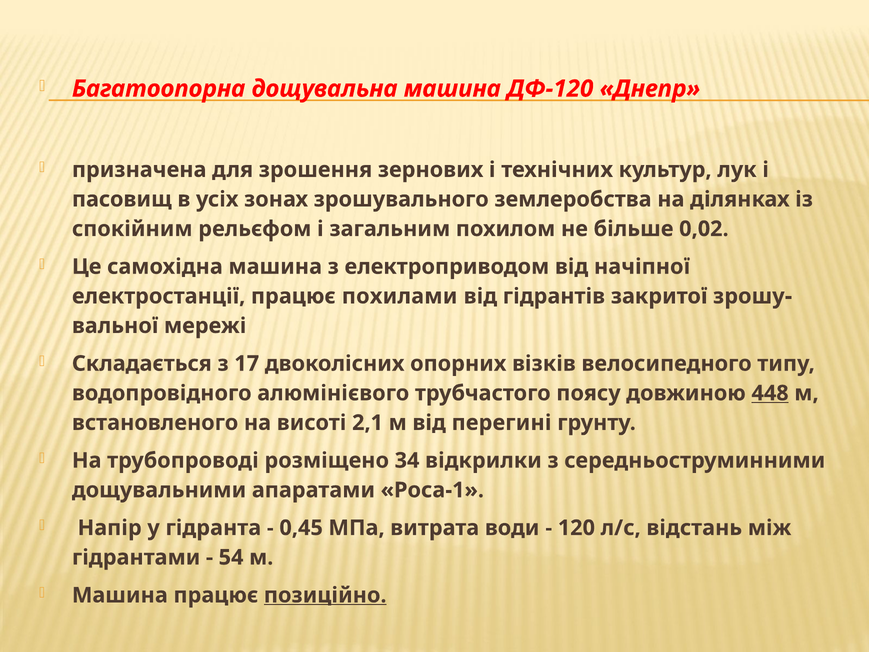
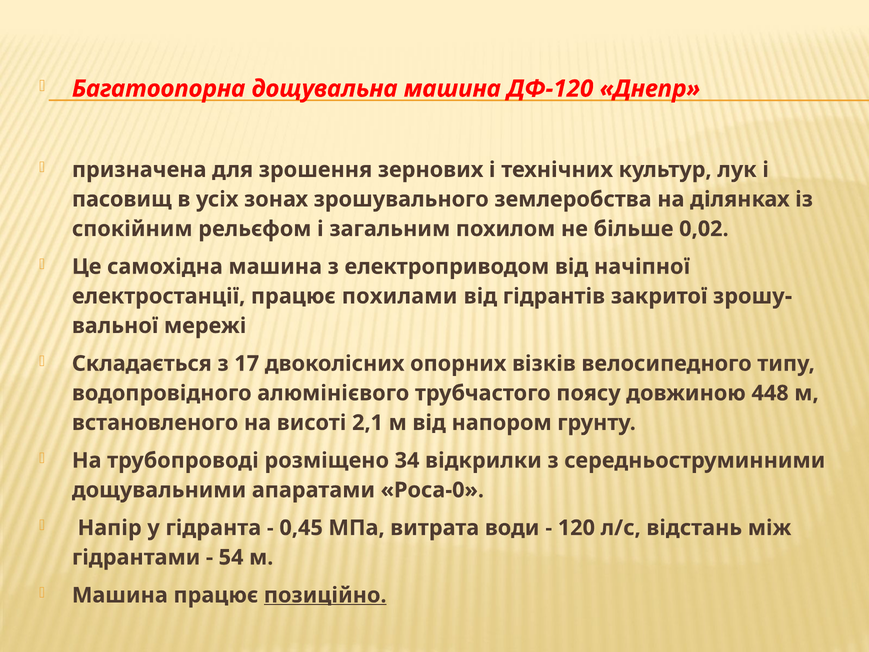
448 underline: present -> none (770, 393)
перегині: перегині -> напором (502, 423)
Роса-1: Роса-1 -> Роса-0 (432, 490)
